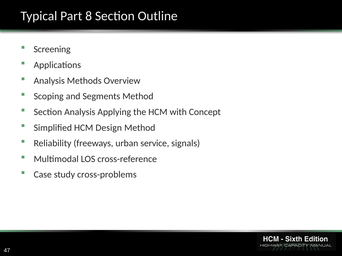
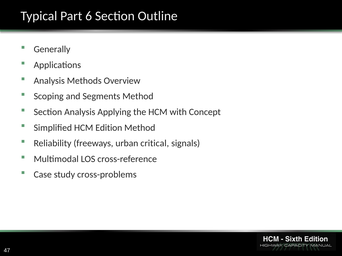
8: 8 -> 6 (89, 16)
Screening: Screening -> Generally (52, 49)
Design: Design -> Edition (109, 128)
service: service -> critical (155, 144)
